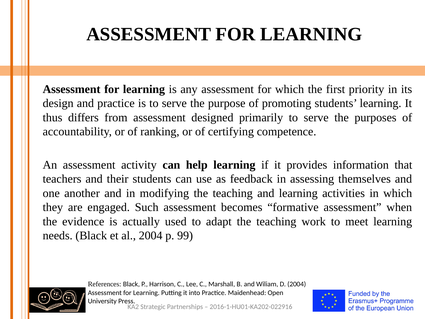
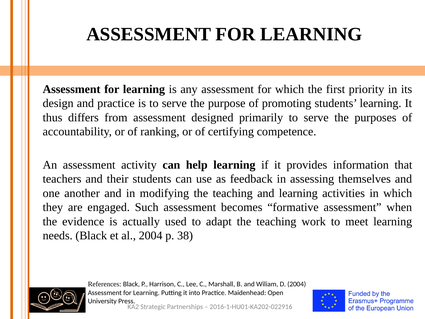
99: 99 -> 38 (185, 236)
